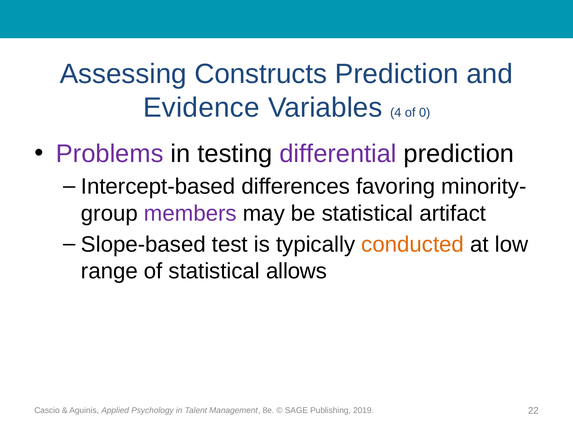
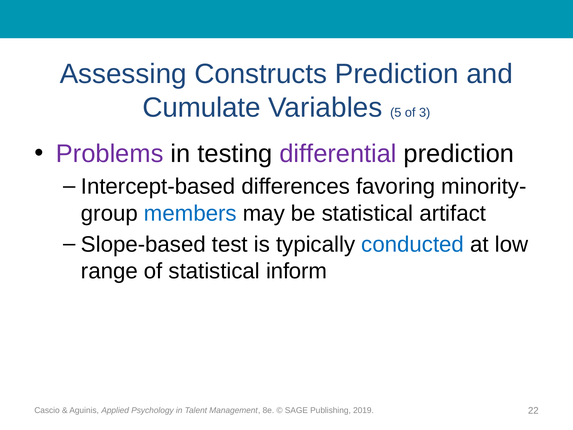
Evidence: Evidence -> Cumulate (202, 107)
4: 4 -> 5 (396, 112)
0: 0 -> 3 (425, 112)
members colour: purple -> blue (190, 213)
conducted colour: orange -> blue (413, 244)
allows: allows -> inform (297, 271)
